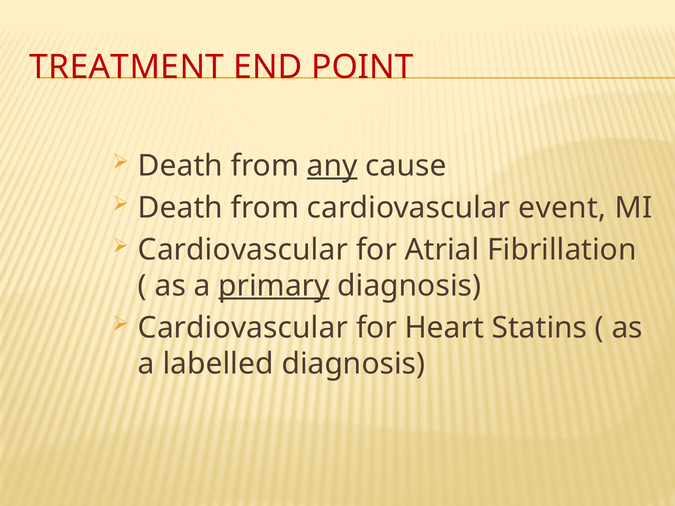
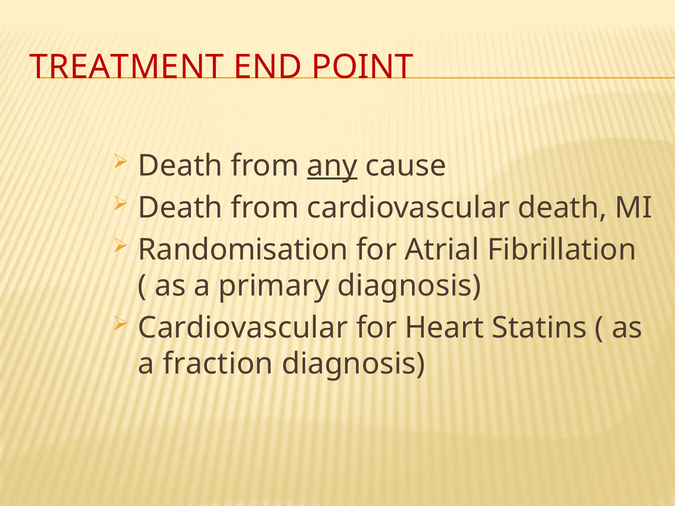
cardiovascular event: event -> death (562, 208)
Cardiovascular: Cardiovascular -> Randomisation (243, 250)
primary underline: present -> none (274, 286)
labelled: labelled -> fraction (218, 364)
